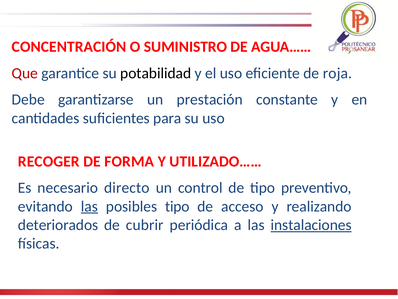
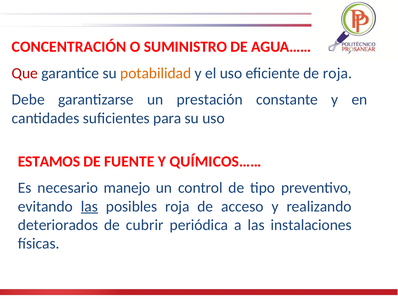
potabilidad colour: black -> orange (156, 73)
RECOGER: RECOGER -> ESTAMOS (49, 161)
FORMA: FORMA -> FUENTE (129, 161)
UTILIZADO……: UTILIZADO…… -> QUÍMICOS…… (215, 161)
directo: directo -> manejo (127, 187)
posibles tipo: tipo -> roja (177, 206)
instalaciones underline: present -> none (311, 225)
